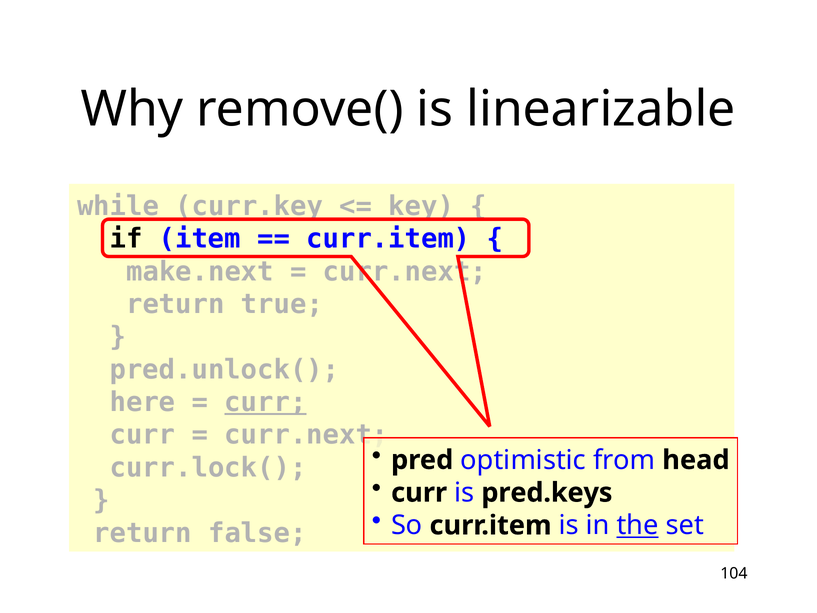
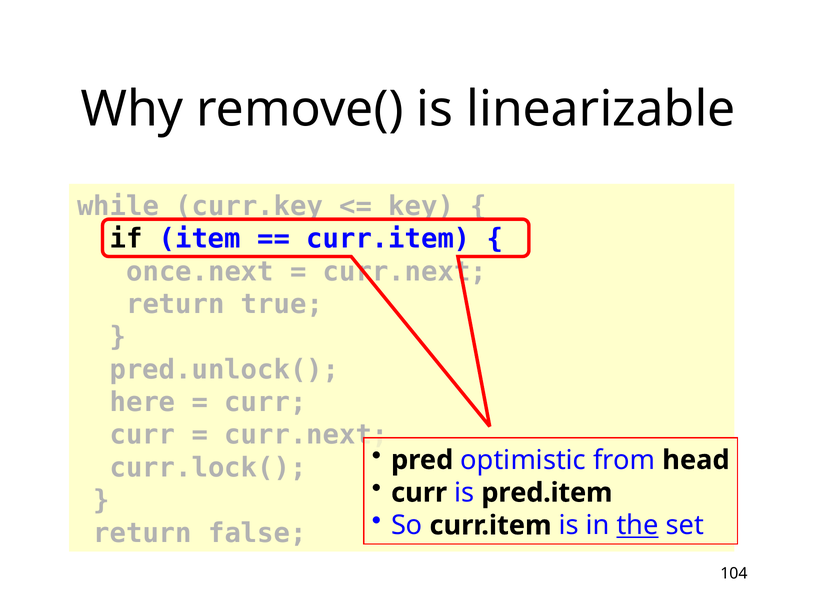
make.next: make.next -> once.next (200, 271)
curr underline: present -> none (265, 402)
pred.keys: pred.keys -> pred.item (547, 493)
